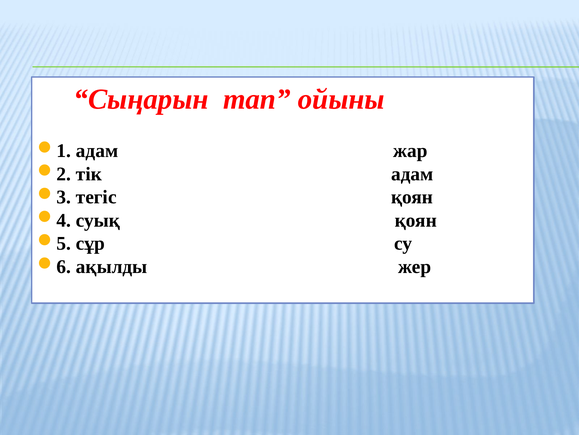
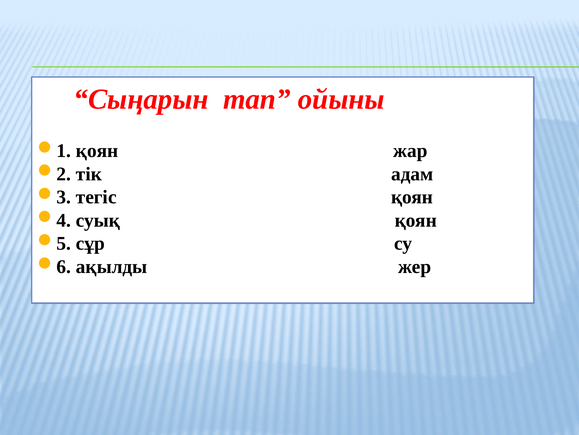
адам: адам -> қоян (97, 151)
